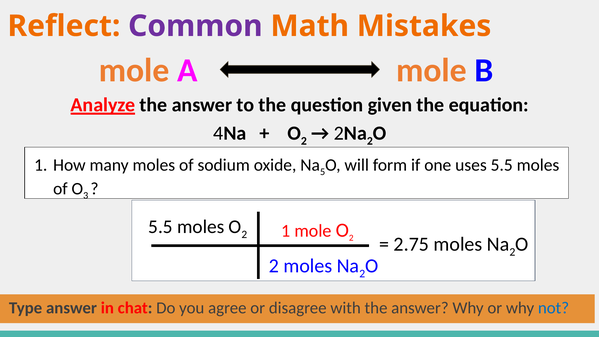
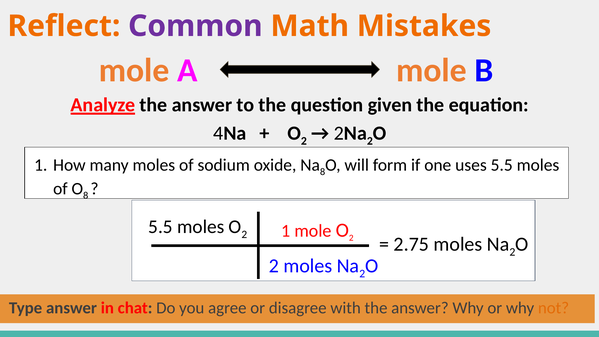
5: 5 -> 8 (323, 172)
3: 3 -> 8 (86, 196)
not colour: blue -> orange (554, 308)
